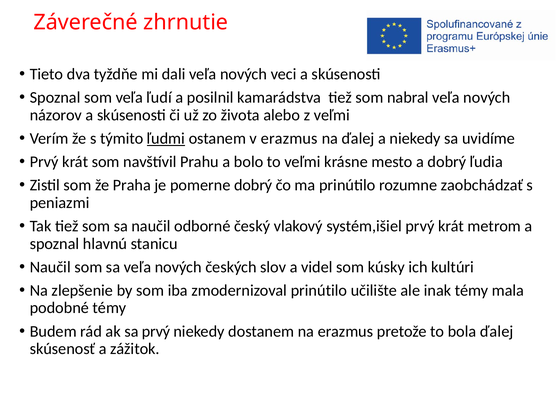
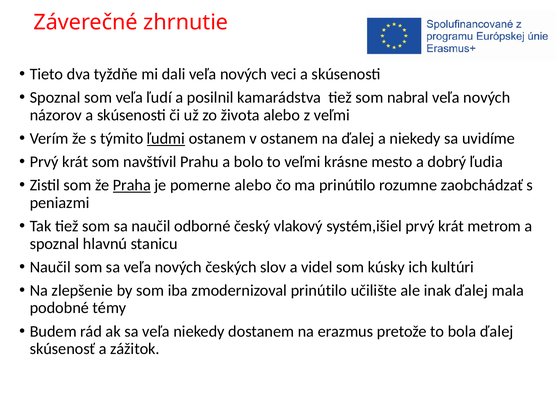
v erazmus: erazmus -> ostanem (289, 138)
Praha underline: none -> present (132, 185)
pomerne dobrý: dobrý -> alebo (253, 185)
inak témy: témy -> ďalej (471, 290)
ak sa prvý: prvý -> veľa (156, 331)
